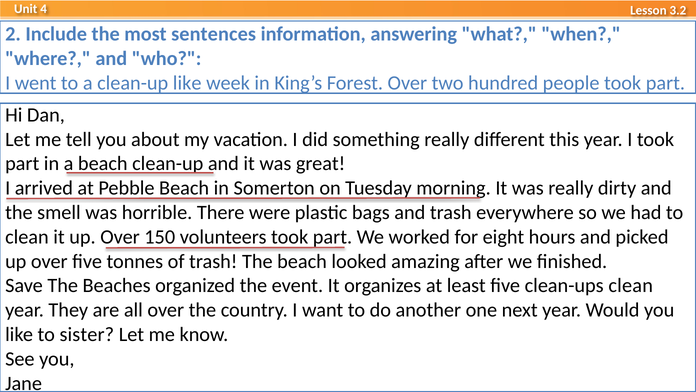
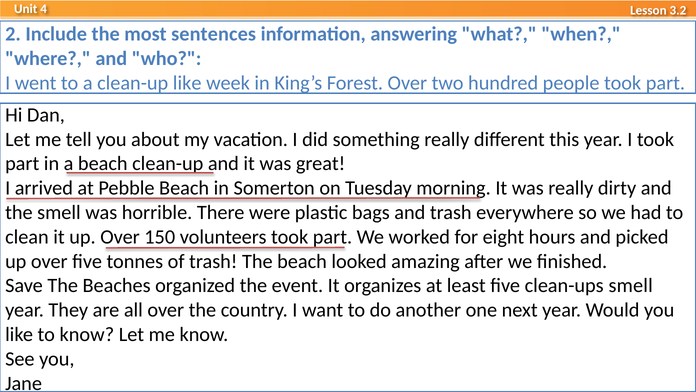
clean-ups clean: clean -> smell (631, 285)
to sister: sister -> know (87, 334)
